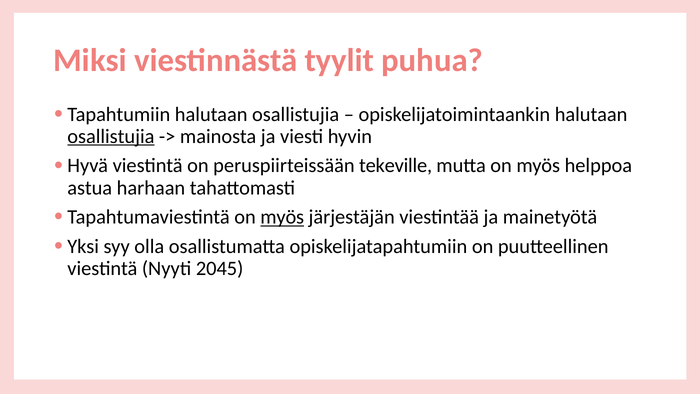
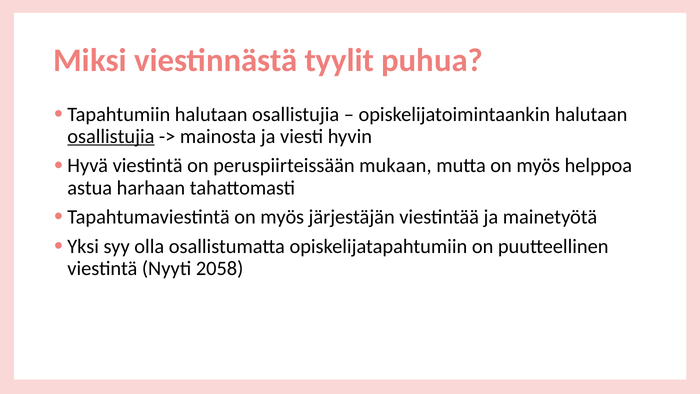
tekeville: tekeville -> mukaan (395, 166)
myös underline: present -> none (282, 217)
2045: 2045 -> 2058 (220, 268)
